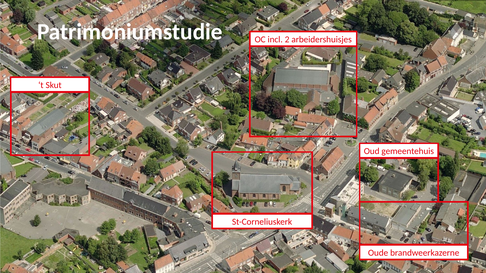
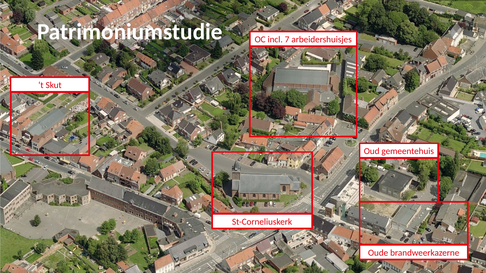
2: 2 -> 7 (287, 39)
